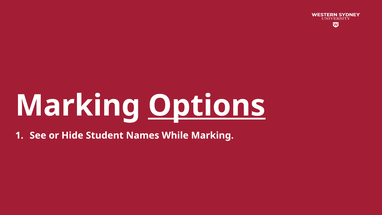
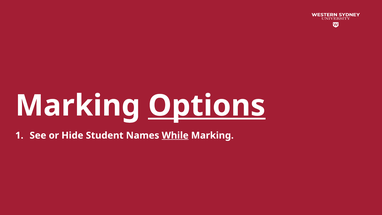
While underline: none -> present (175, 135)
